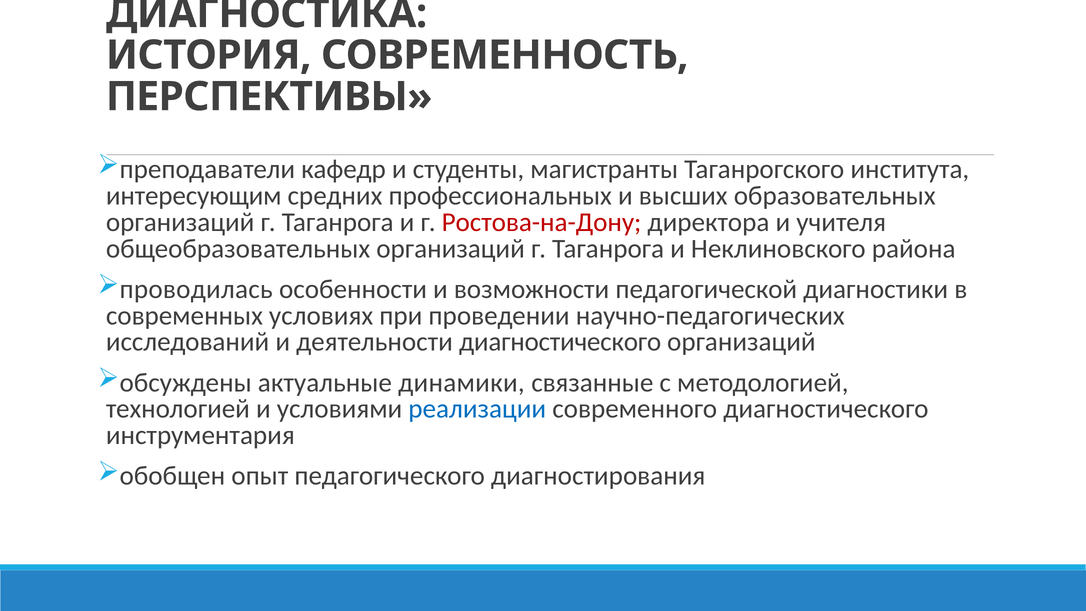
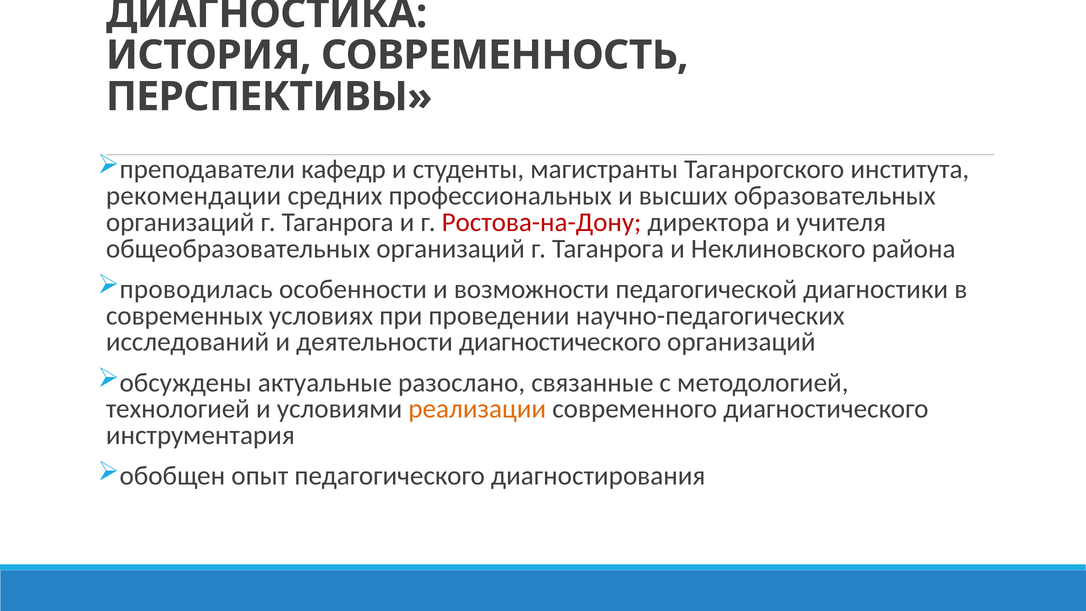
интересующим: интересующим -> рекомендации (194, 196)
динамики: динамики -> разослано (462, 383)
реализации colour: blue -> orange (477, 409)
